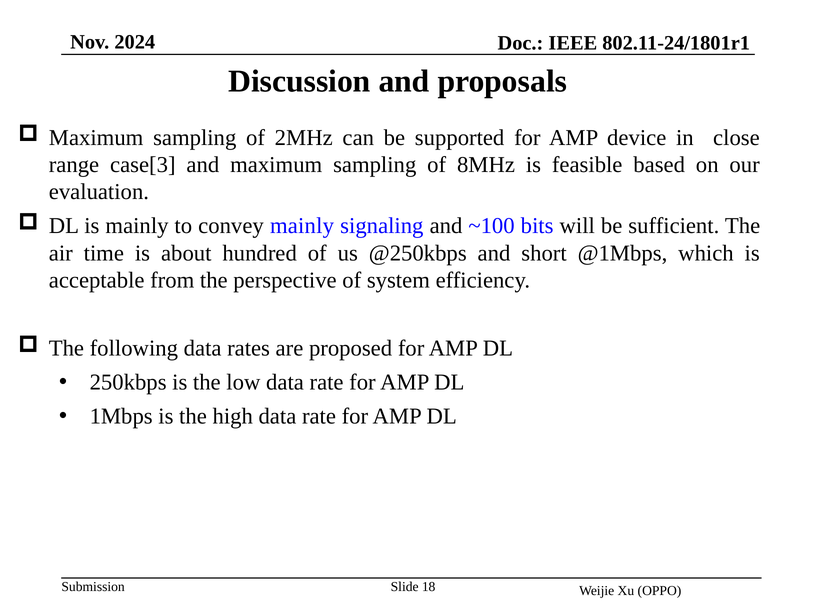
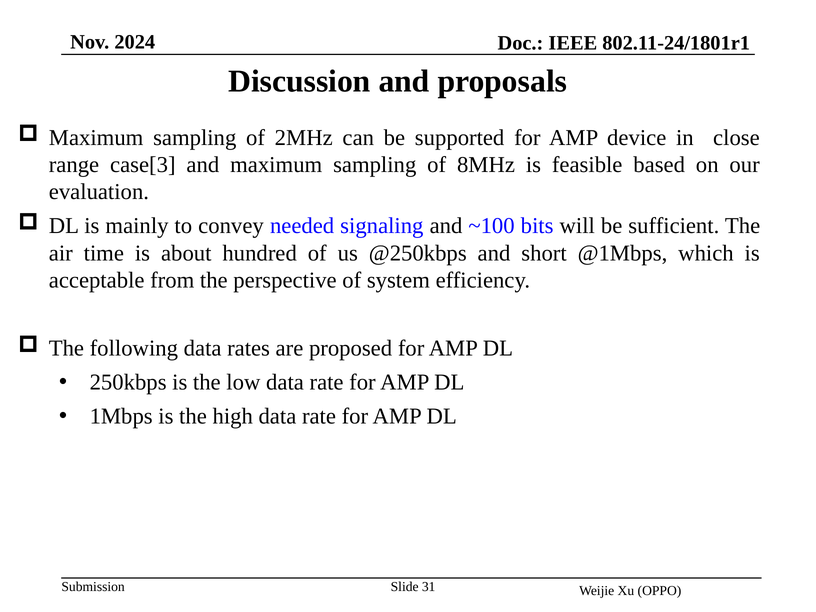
convey mainly: mainly -> needed (302, 226)
18: 18 -> 31 (429, 587)
